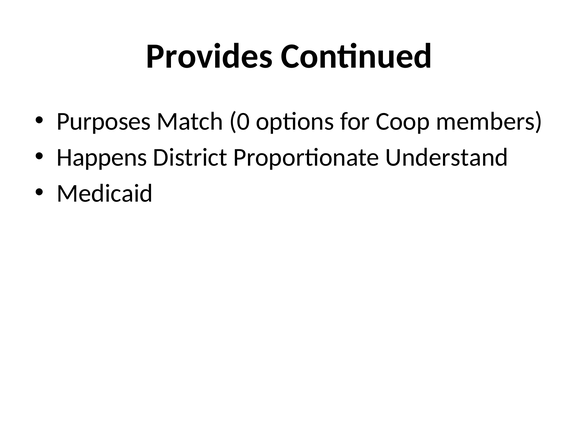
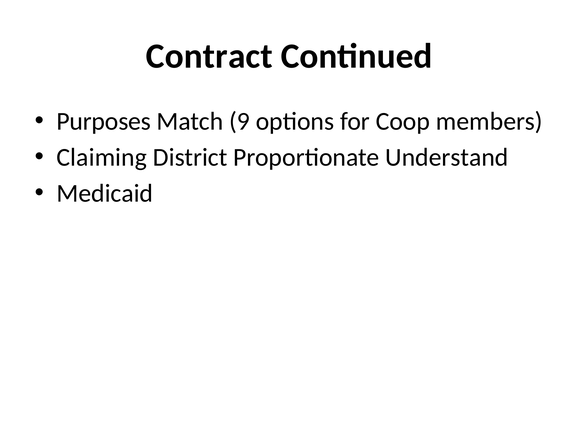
Provides: Provides -> Contract (209, 56)
0: 0 -> 9 (240, 121)
Happens: Happens -> Claiming (102, 158)
